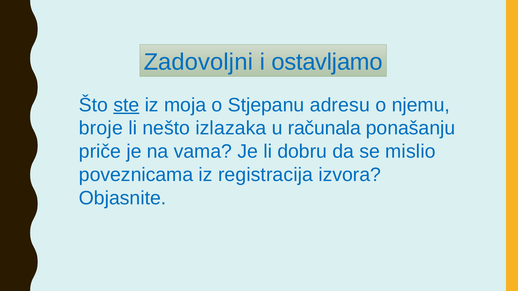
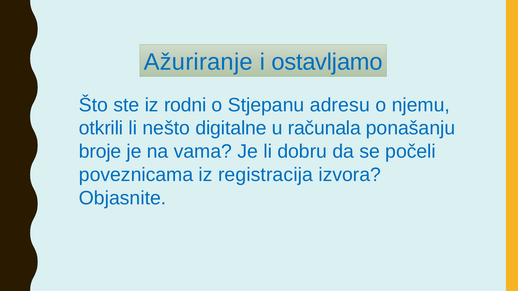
Zadovoljni: Zadovoljni -> Ažuriranje (198, 62)
ste underline: present -> none (126, 105)
moja: moja -> rodni (185, 105)
broje: broje -> otkrili (101, 128)
izlazaka: izlazaka -> digitalne (231, 128)
priče: priče -> broje (100, 152)
mislio: mislio -> počeli (411, 152)
